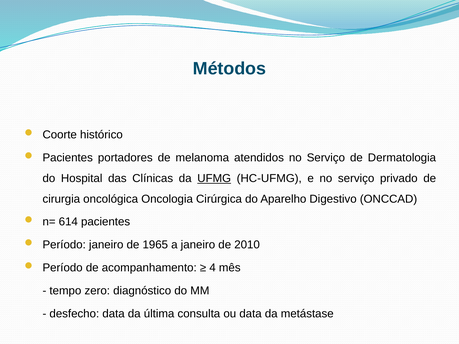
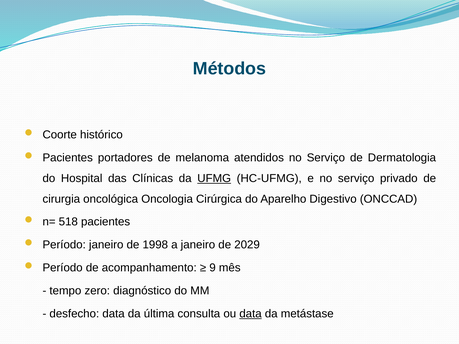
614: 614 -> 518 (68, 222)
1965: 1965 -> 1998 (155, 245)
2010: 2010 -> 2029 (247, 245)
4: 4 -> 9 (213, 268)
data underline: none -> present (251, 314)
